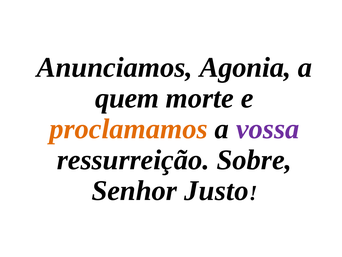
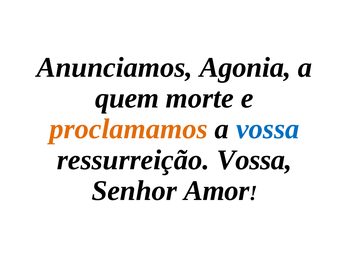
vossa colour: purple -> blue (268, 129)
ressurreição Sobre: Sobre -> Vossa (254, 160)
Justo: Justo -> Amor (217, 190)
